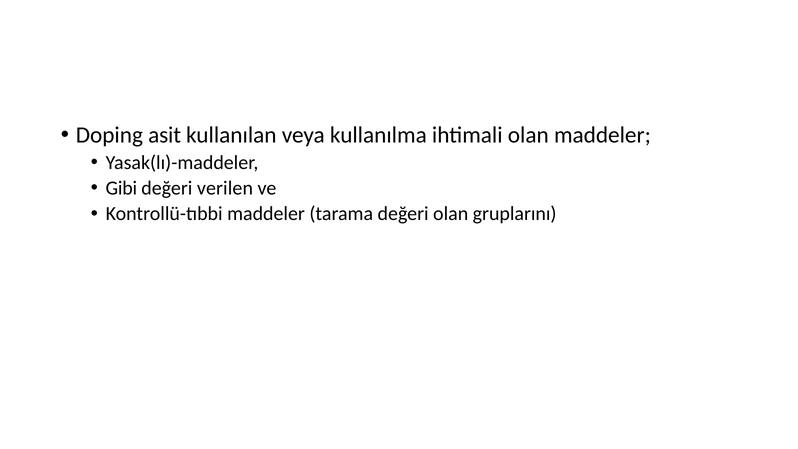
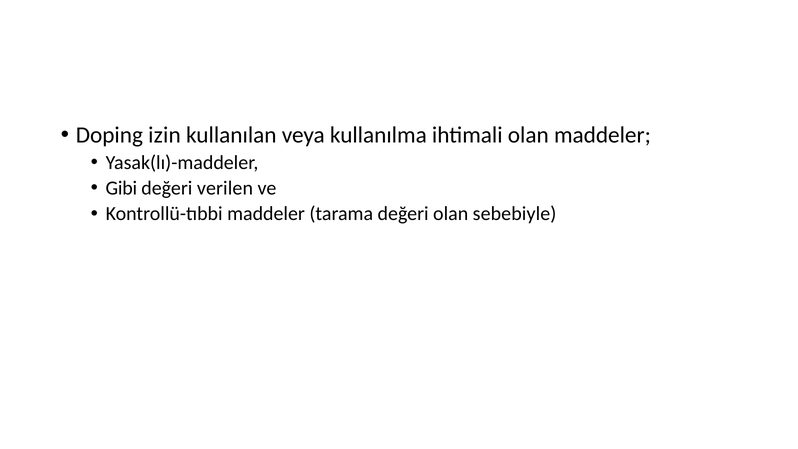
asit: asit -> izin (164, 135)
gruplarını: gruplarını -> sebebiyle (515, 214)
